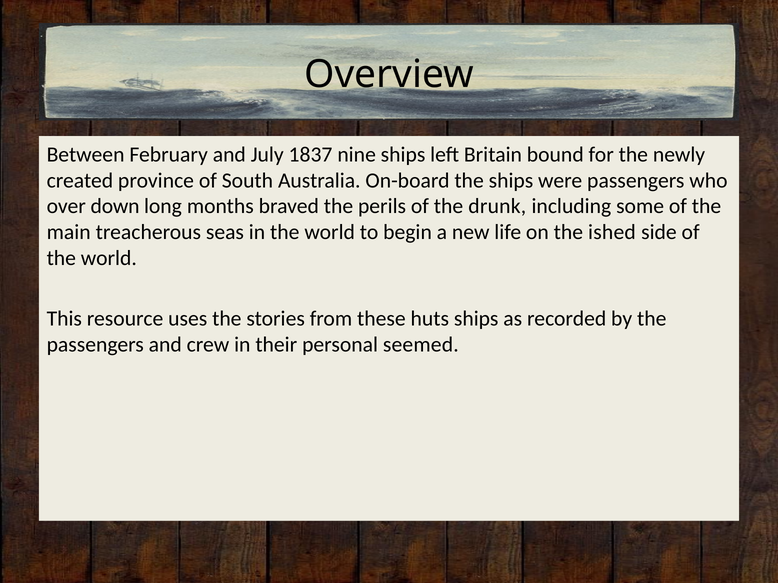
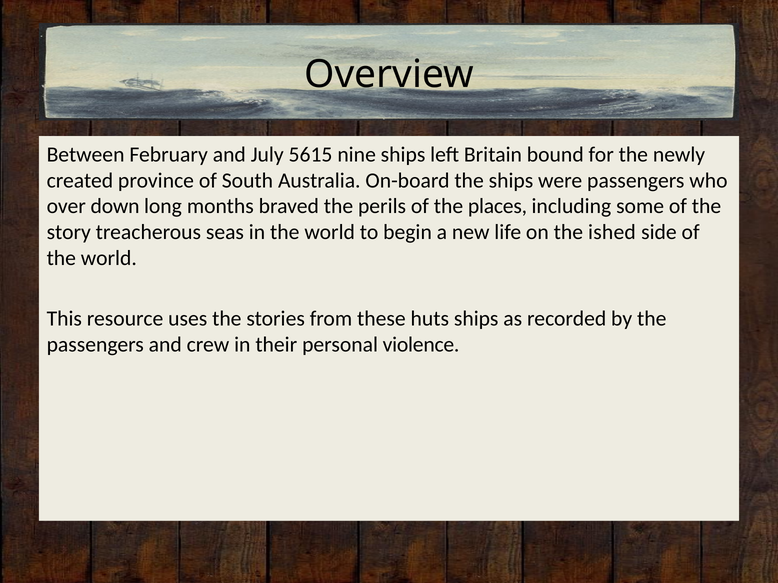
1837: 1837 -> 5615 (310, 155)
drunk: drunk -> places (497, 207)
main: main -> story (69, 232)
seemed: seemed -> violence (421, 345)
